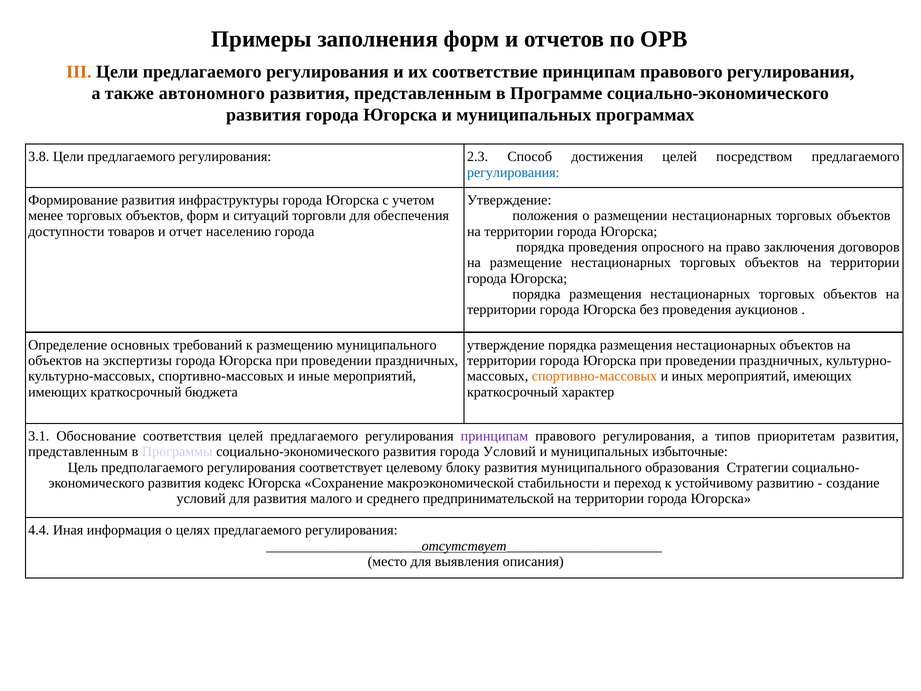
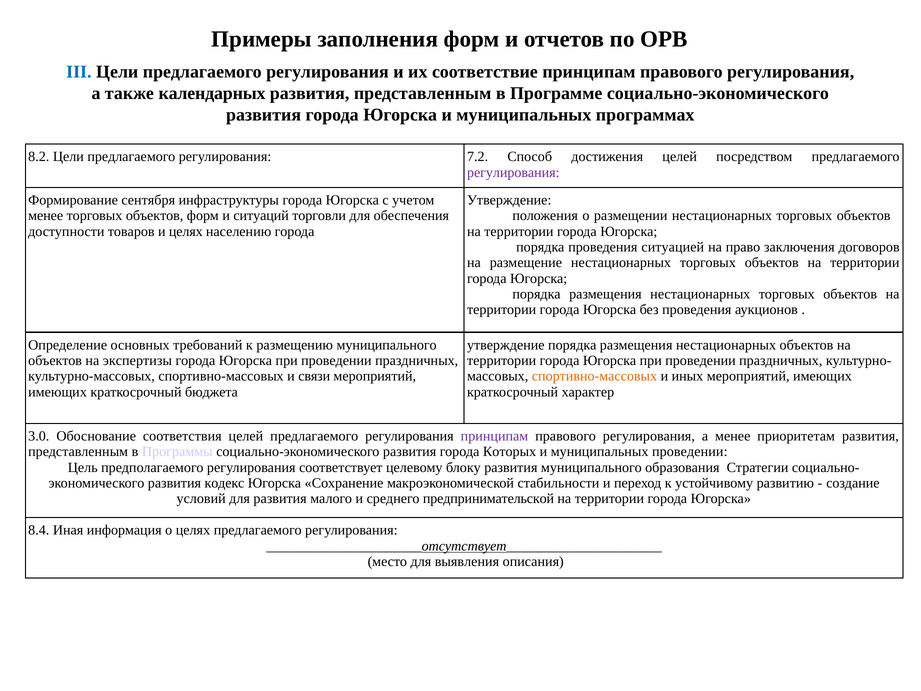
III colour: orange -> blue (79, 72)
автономного: автономного -> календарных (212, 93)
3.8: 3.8 -> 8.2 (39, 157)
2.3: 2.3 -> 7.2 (478, 157)
регулирования colour: blue -> purple (513, 172)
Формирование развития: развития -> сентября (148, 200)
и отчет: отчет -> целях (186, 231)
опросного: опросного -> ситуацией (673, 247)
иные: иные -> связи (314, 376)
3.1: 3.1 -> 3.0 (39, 436)
а типов: типов -> менее (733, 436)
города Условий: Условий -> Которых (510, 452)
муниципальных избыточные: избыточные -> проведении (690, 452)
4.4: 4.4 -> 8.4 (39, 530)
